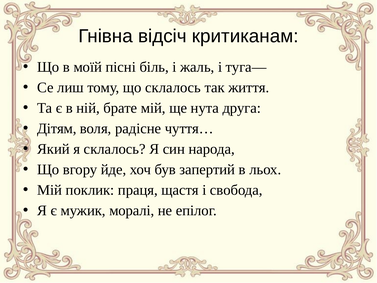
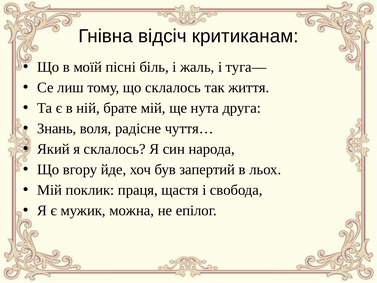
Дітям: Дітям -> Знань (57, 128)
моралі: моралі -> можна (132, 210)
